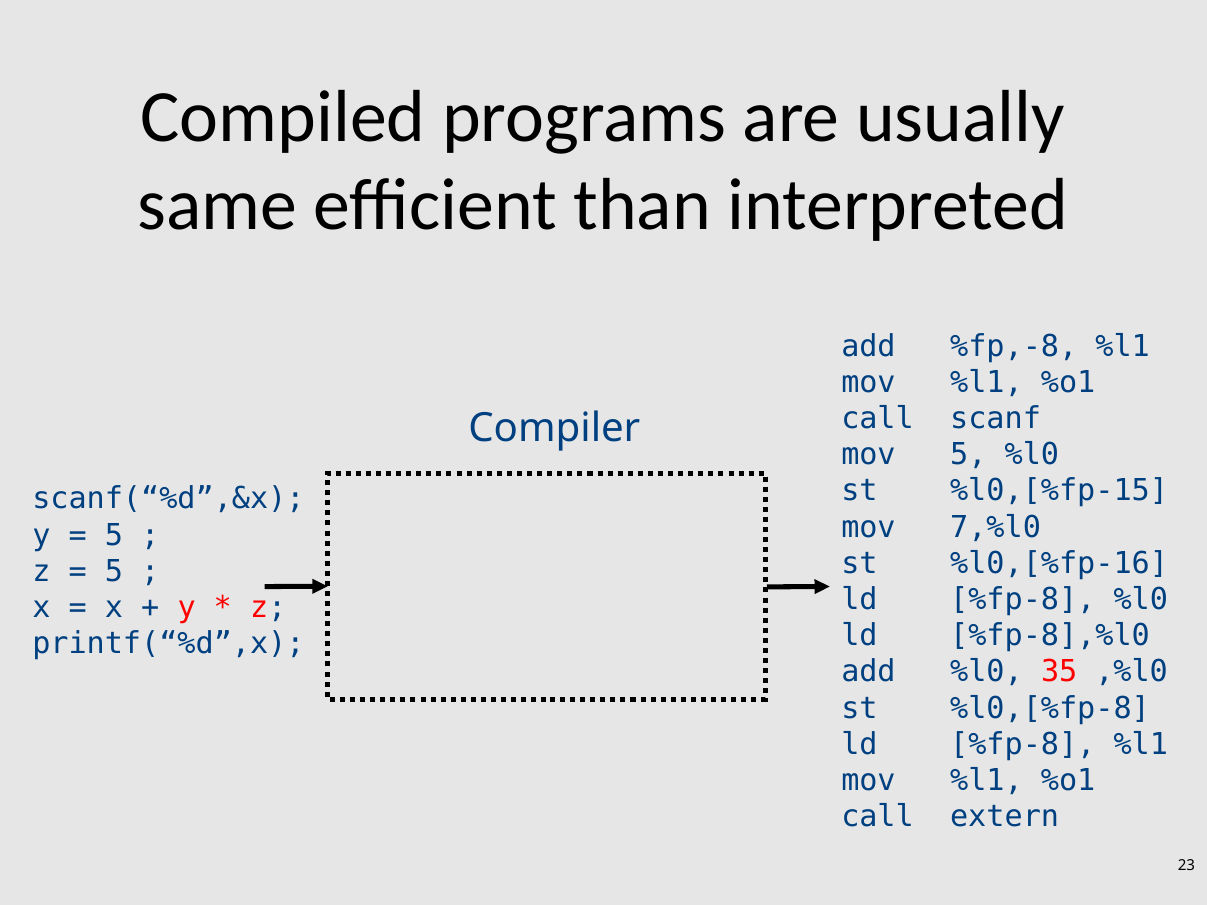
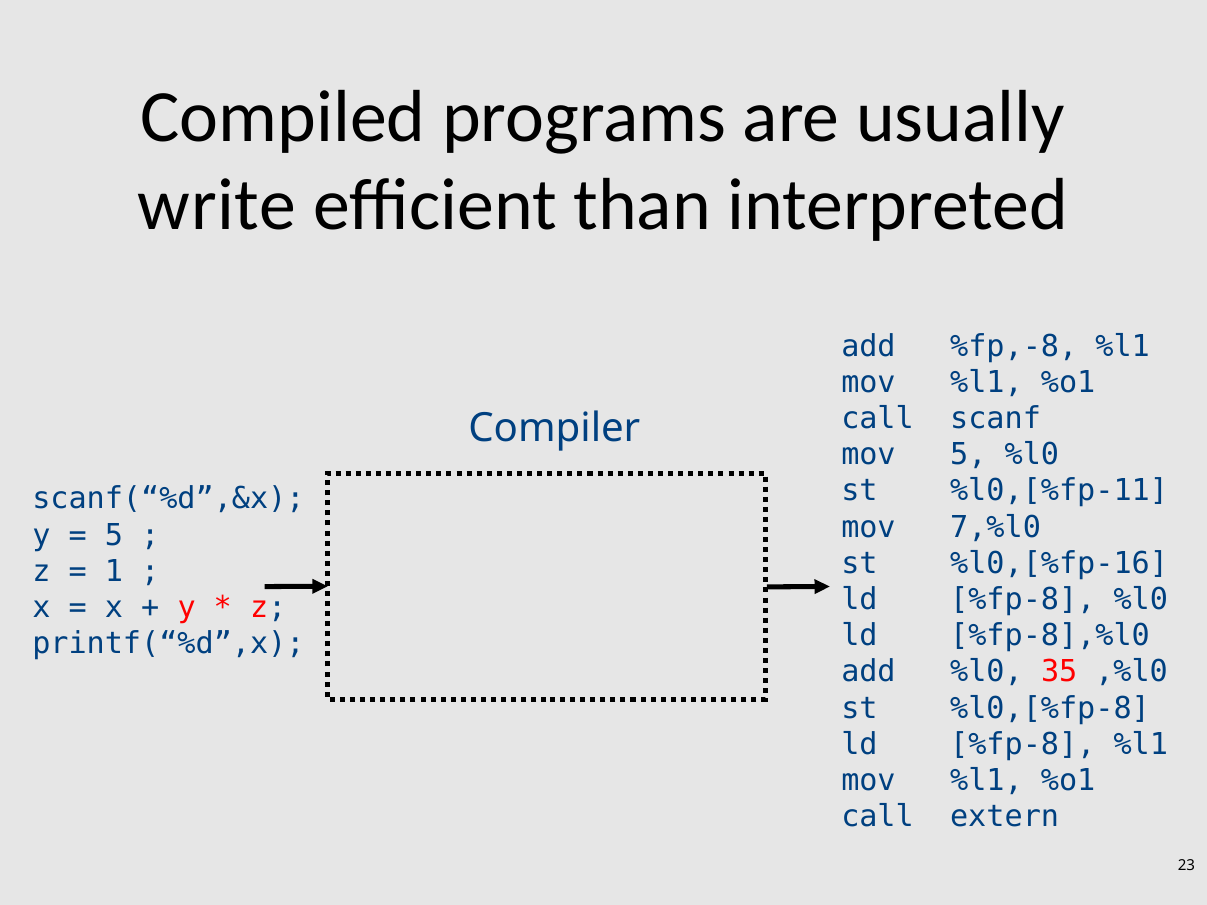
same: same -> write (217, 205)
%l0,[%fp-15: %l0,[%fp-15 -> %l0,[%fp-11 (1059, 491)
5: 5 -> 1 (114, 572)
